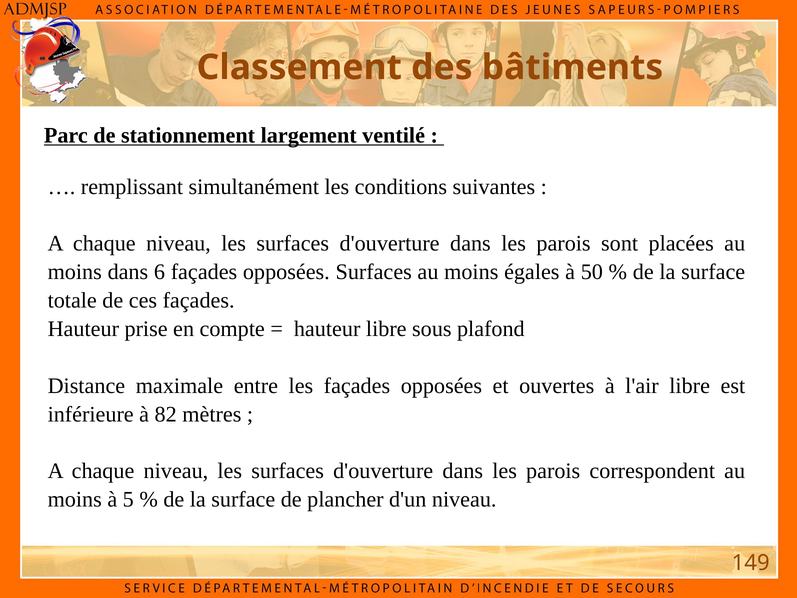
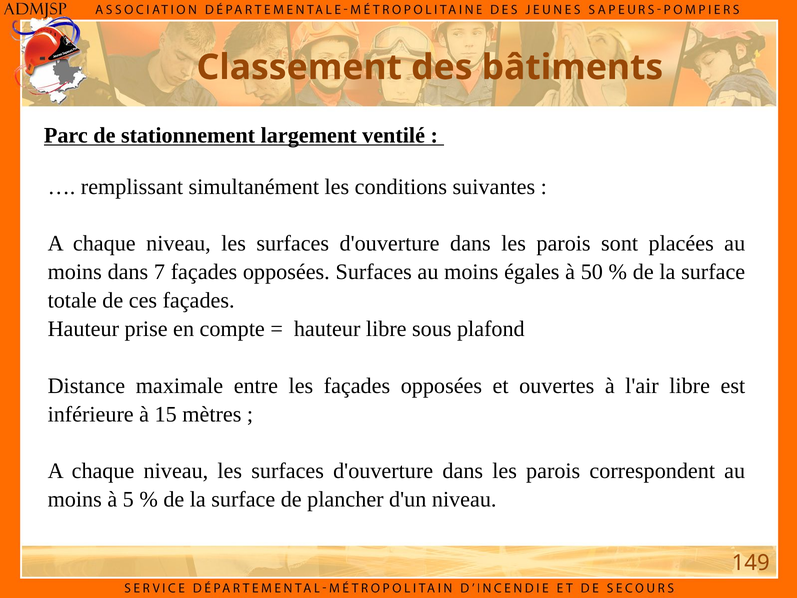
6: 6 -> 7 (159, 272)
82: 82 -> 15 (166, 414)
